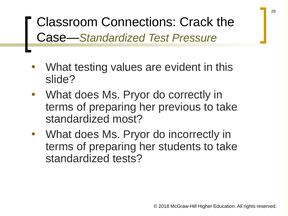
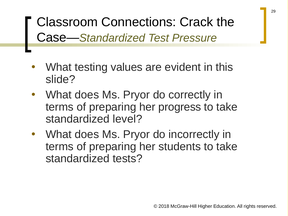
previous: previous -> progress (180, 107)
most: most -> level (128, 119)
